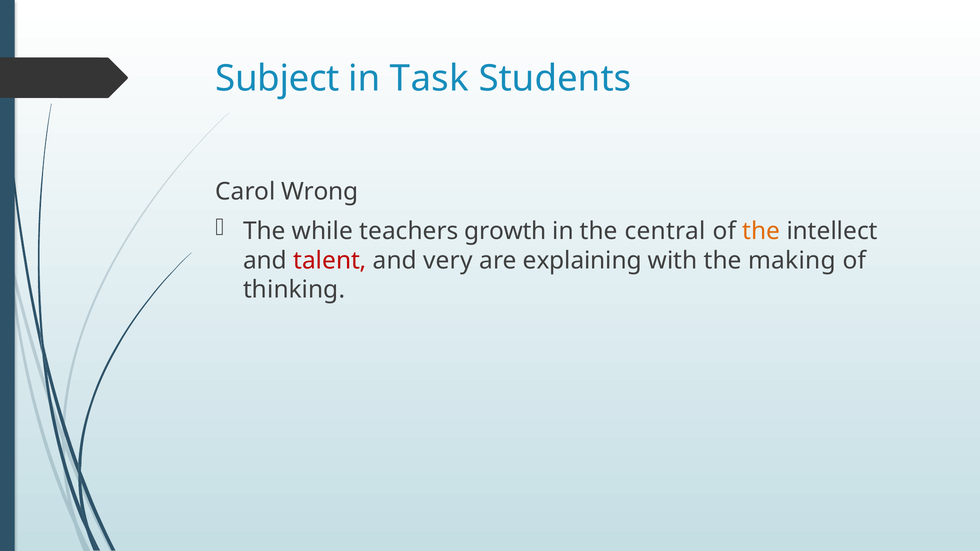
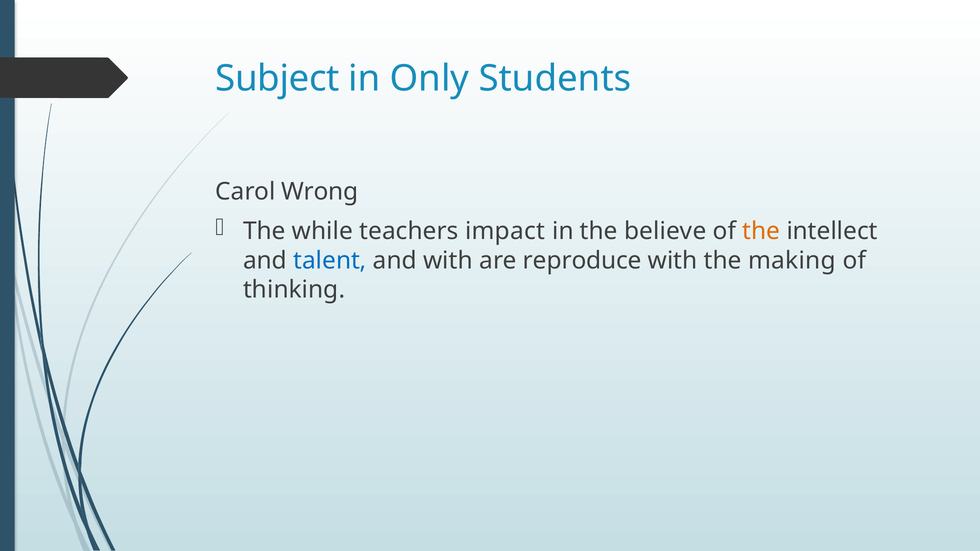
Task: Task -> Only (430, 78)
growth: growth -> impact (505, 231)
central: central -> believe (665, 231)
talent colour: red -> blue (330, 261)
and very: very -> with (448, 261)
explaining: explaining -> reproduce (582, 261)
